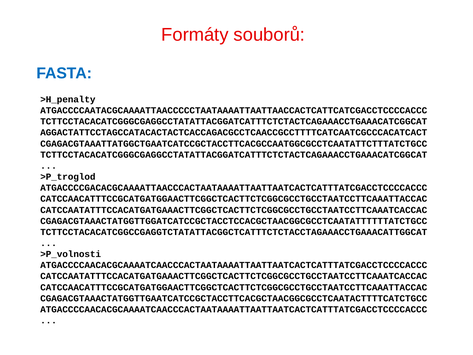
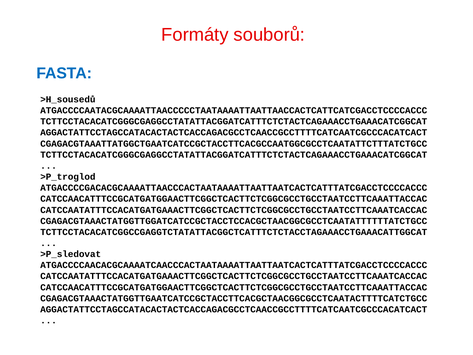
>H_penalty: >H_penalty -> >H_sousedů (68, 99)
>P_volnosti: >P_volnosti -> >P_sledovat (71, 254)
ATGACCCCAACACGCAAAATCAACCCACTAATAAAATTAATTAATCACTCATTTATCGACCTCCCCACCC: ATGACCCCAACACGCAAAATCAACCCACTAATAAAATTAATTAATCACTCATTTATCGACCTCCCCACCC -> AGGACTATTCCTAGCCATACACTACTCACCAGACGCCTCAACCGCCTTTTCATCAATCGCCCACATCACT (234, 309)
